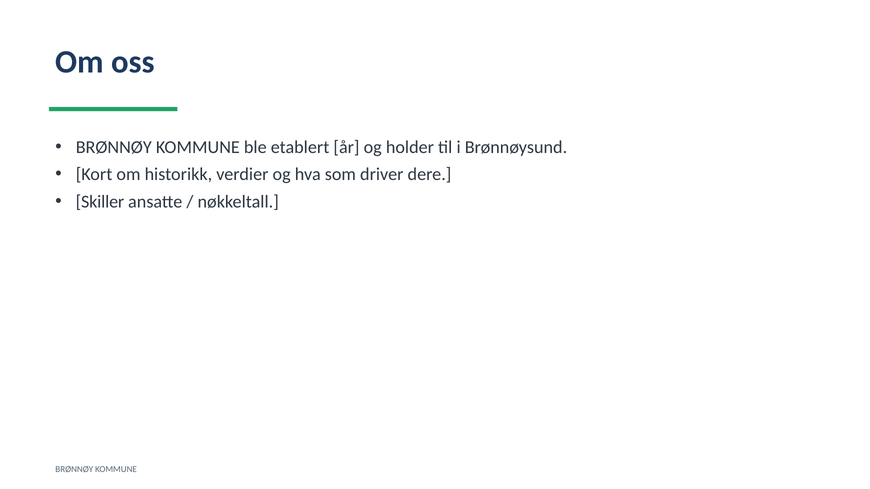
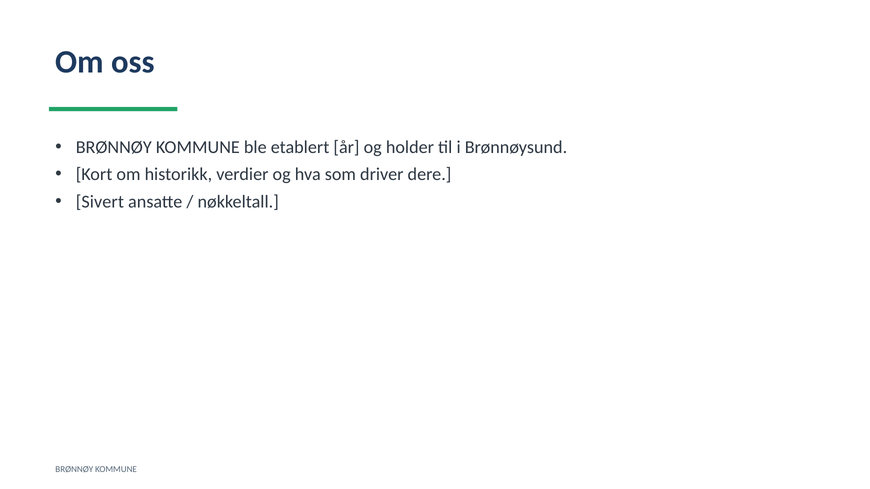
Skiller: Skiller -> Sivert (100, 202)
